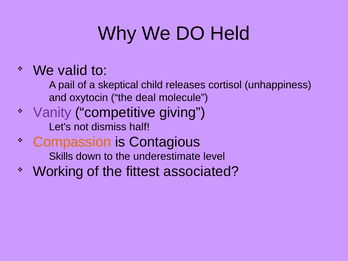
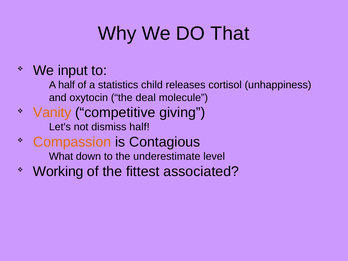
Held: Held -> That (230, 34)
valid: valid -> input (73, 70)
A pail: pail -> half (67, 85)
skeptical: skeptical -> statistics (118, 85)
Vanity colour: purple -> orange (52, 113)
Skills: Skills -> What (61, 157)
